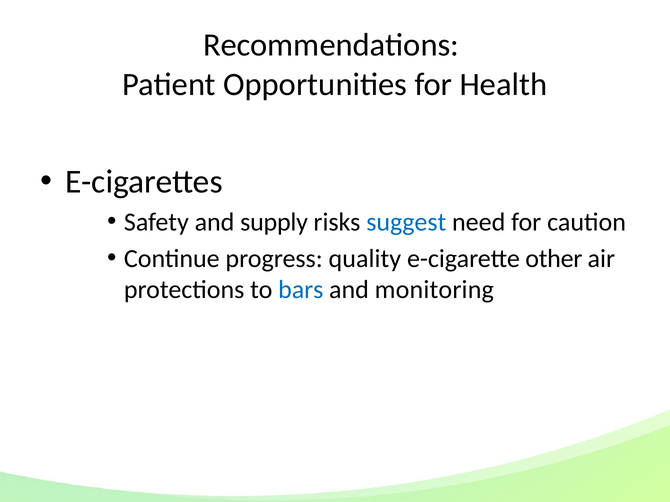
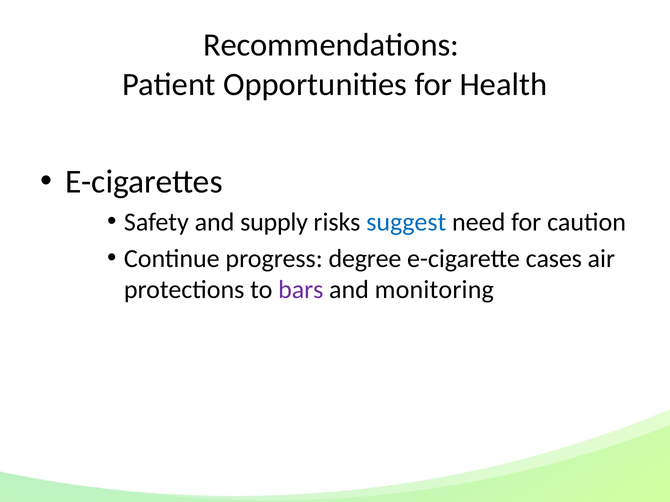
quality: quality -> degree (365, 259)
other: other -> cases (554, 259)
bars colour: blue -> purple (301, 290)
